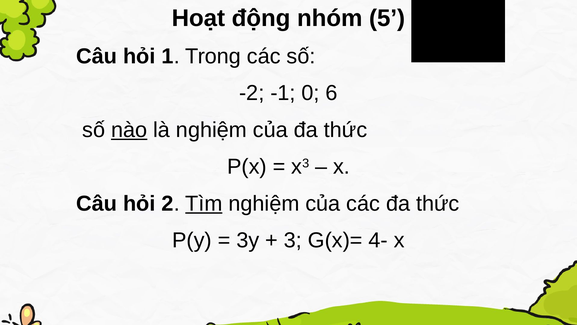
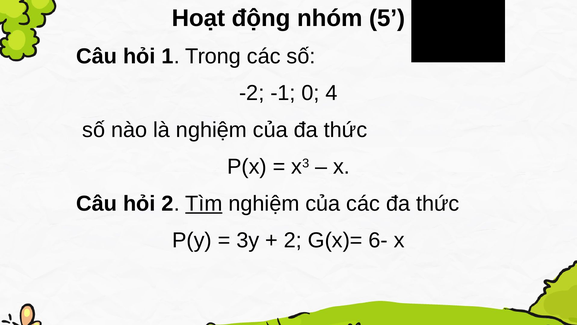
6: 6 -> 4 (332, 93)
nào underline: present -> none (129, 130)
3: 3 -> 2 (293, 240)
4-: 4- -> 6- (378, 240)
